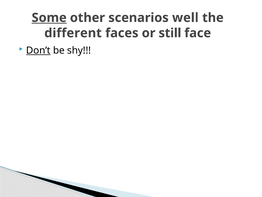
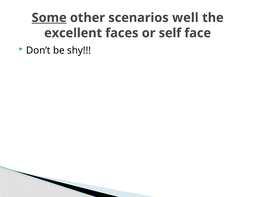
different: different -> excellent (73, 33)
still: still -> self (170, 33)
Don’t underline: present -> none (38, 50)
